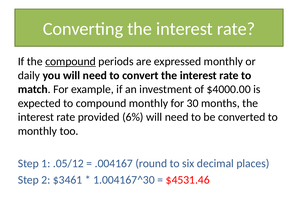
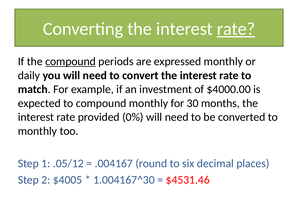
rate underline: none -> present (236, 29)
6%: 6% -> 0% (133, 117)
$3461: $3461 -> $4005 (68, 179)
